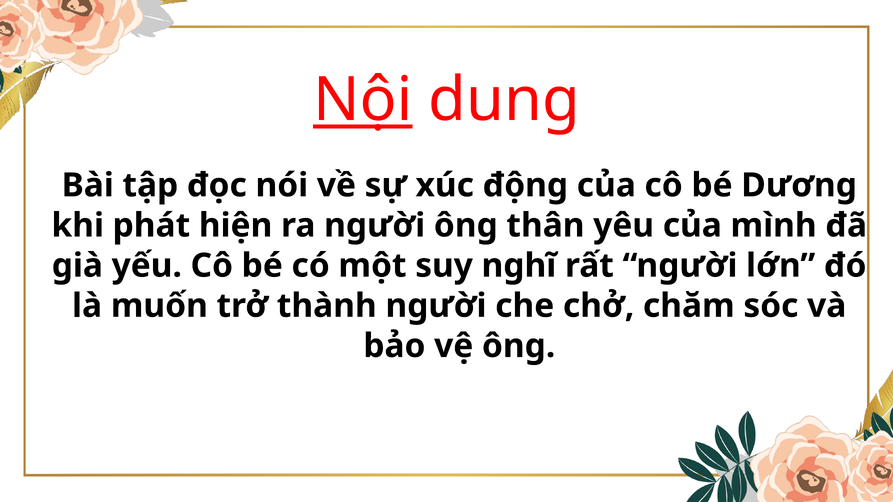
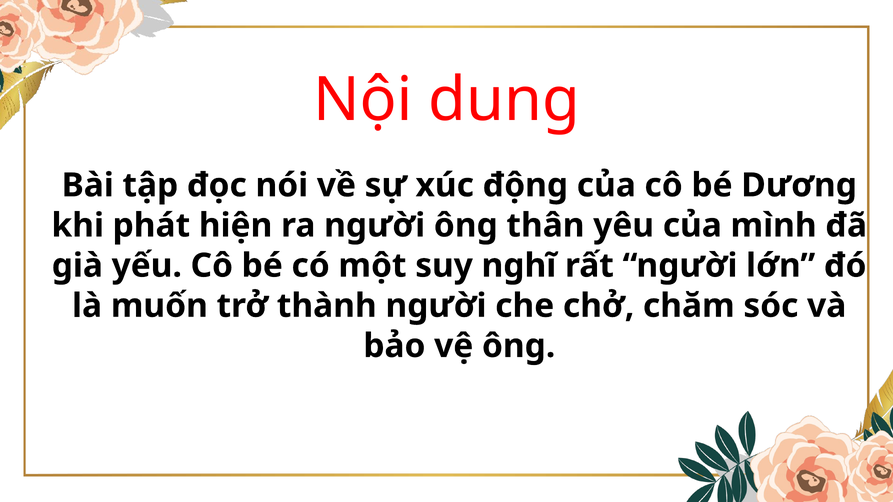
Nội underline: present -> none (363, 100)
